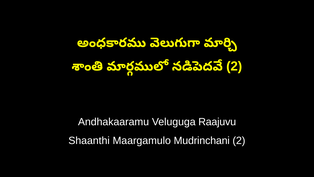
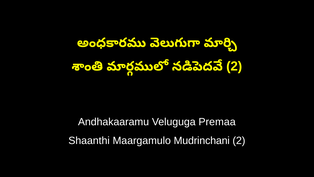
Raajuvu: Raajuvu -> Premaa (217, 122)
